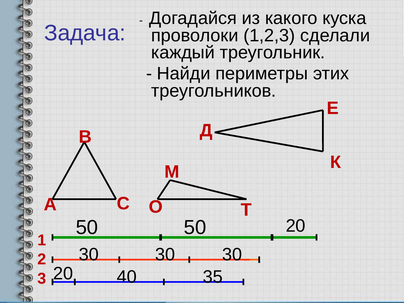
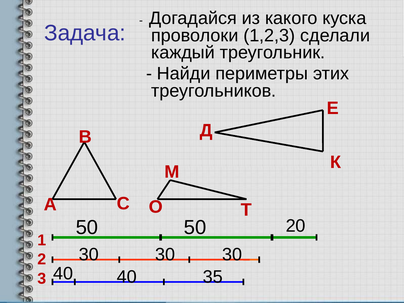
3 20: 20 -> 40 (63, 274)
